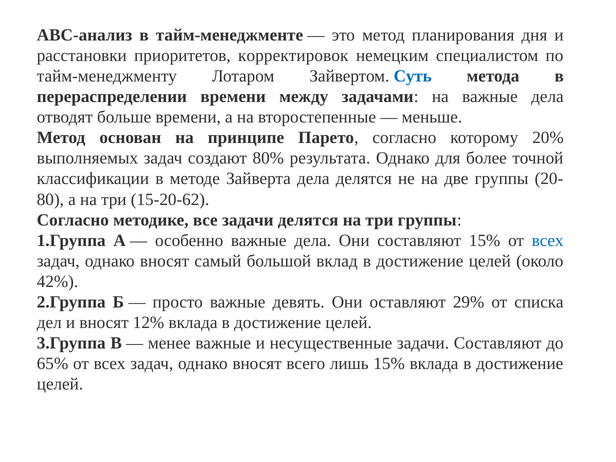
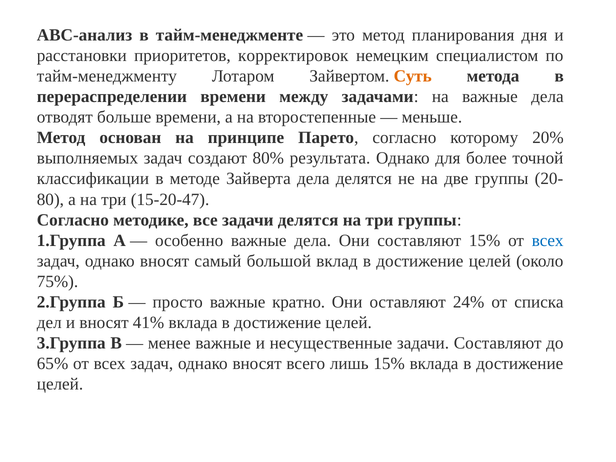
Суть colour: blue -> orange (413, 76)
15-20-62: 15-20-62 -> 15-20-47 (170, 199)
42%: 42% -> 75% (58, 282)
девять: девять -> кратно (299, 302)
29%: 29% -> 24% (469, 302)
12%: 12% -> 41% (149, 323)
